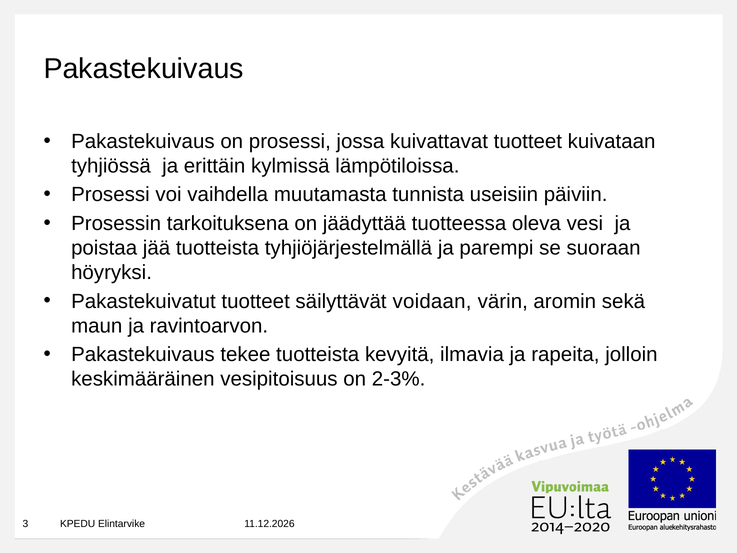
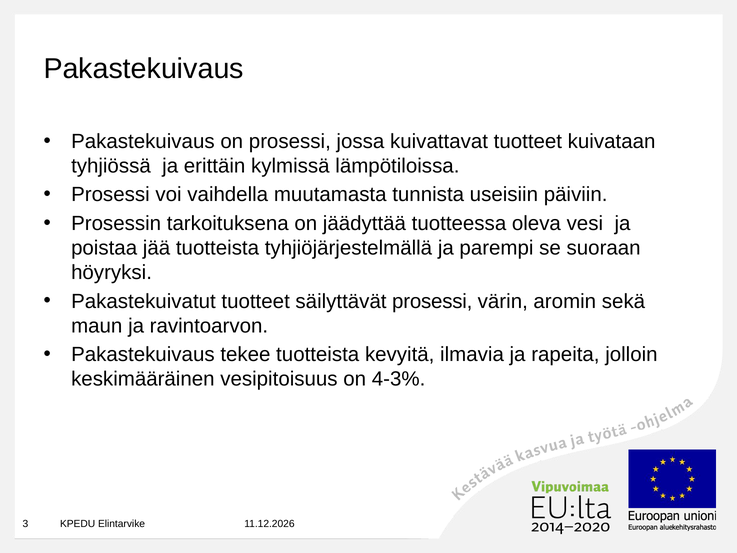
säilyttävät voidaan: voidaan -> prosessi (432, 301)
2-3%: 2-3% -> 4-3% (399, 379)
